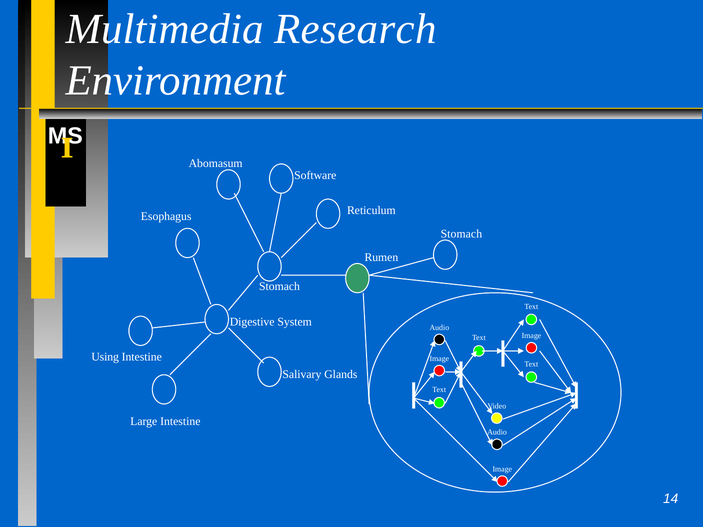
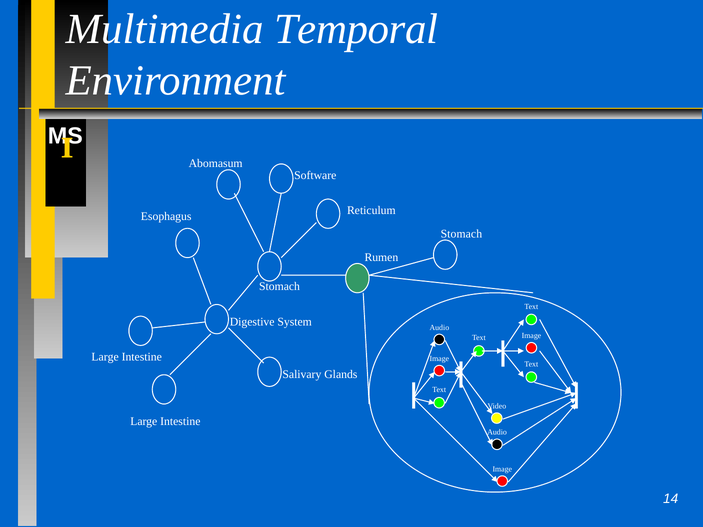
Research: Research -> Temporal (356, 29)
Using: Using -> Large (105, 357)
